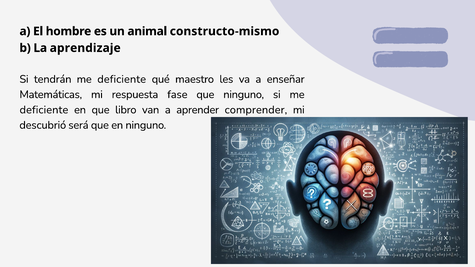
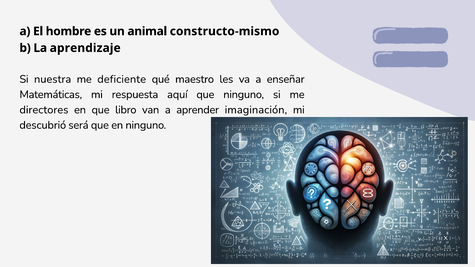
tendrán: tendrán -> nuestra (53, 79)
fase: fase -> aquí (177, 95)
deficiente: deficiente -> directores (44, 110)
comprender: comprender -> imaginación (256, 110)
